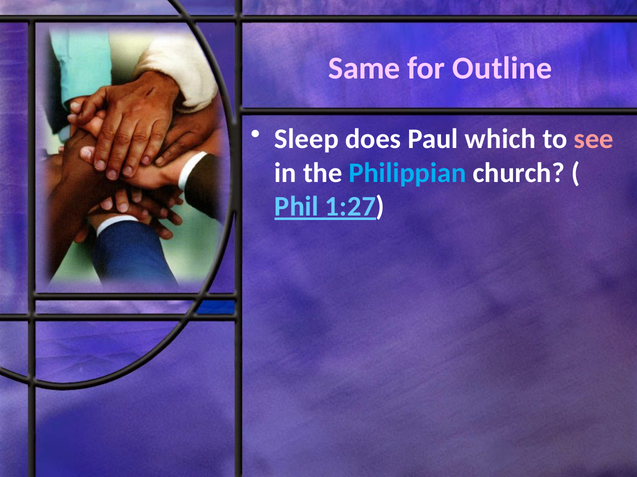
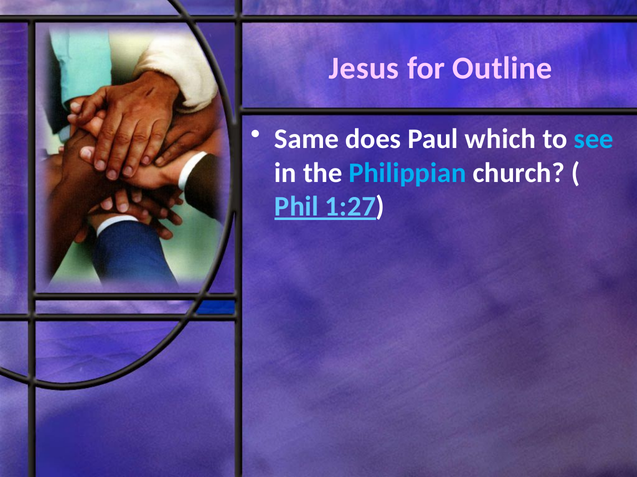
Same: Same -> Jesus (364, 69)
Sleep: Sleep -> Same (307, 139)
see colour: pink -> light blue (594, 139)
